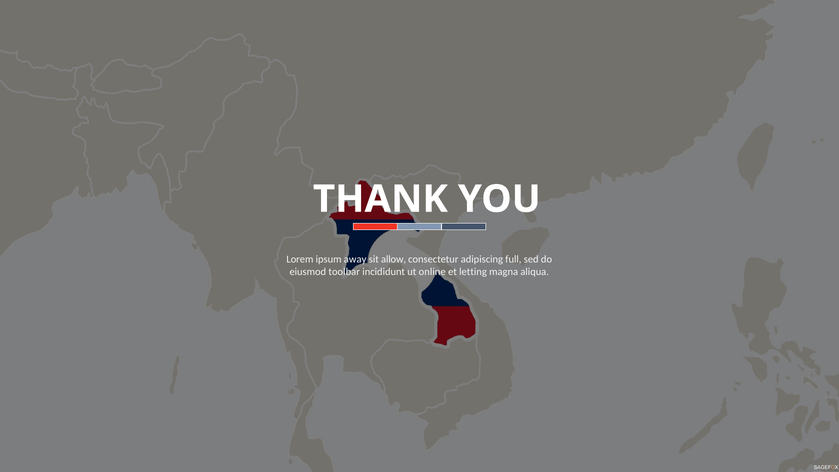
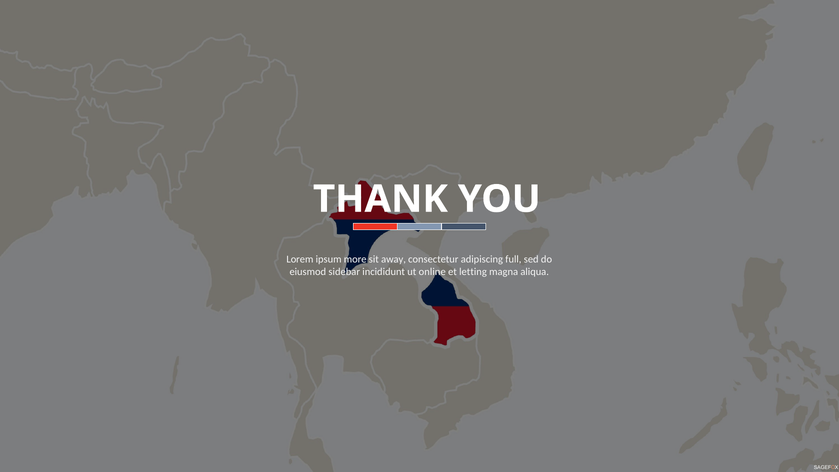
away: away -> more (355, 259)
allow: allow -> away (394, 259)
toolbar: toolbar -> sidebar (344, 272)
